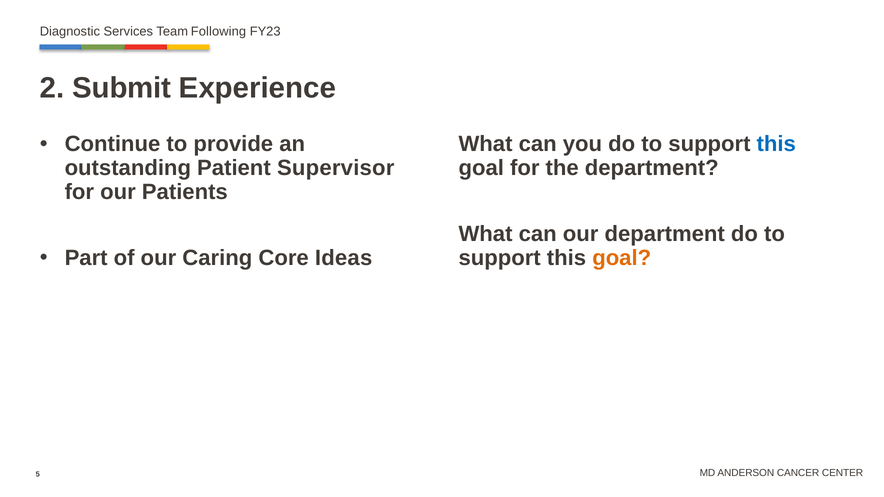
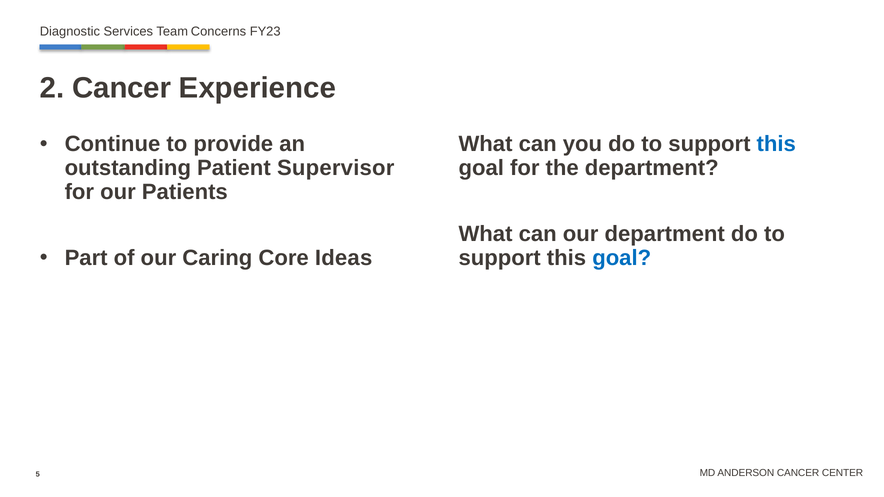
Following: Following -> Concerns (219, 32)
2 Submit: Submit -> Cancer (122, 88)
goal colour: orange -> blue (622, 258)
